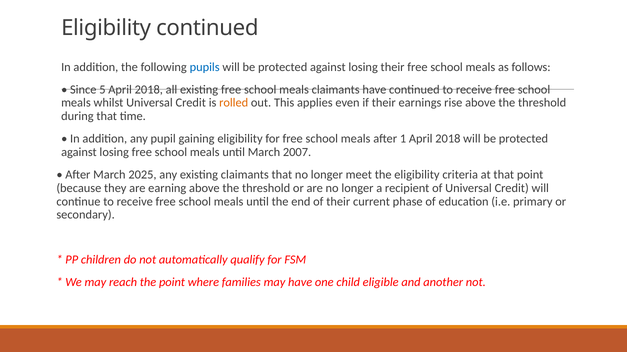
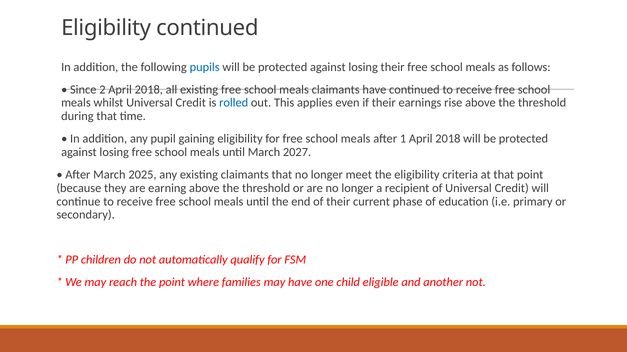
5: 5 -> 2 (102, 90)
rolled colour: orange -> blue (234, 103)
2007: 2007 -> 2027 (297, 152)
